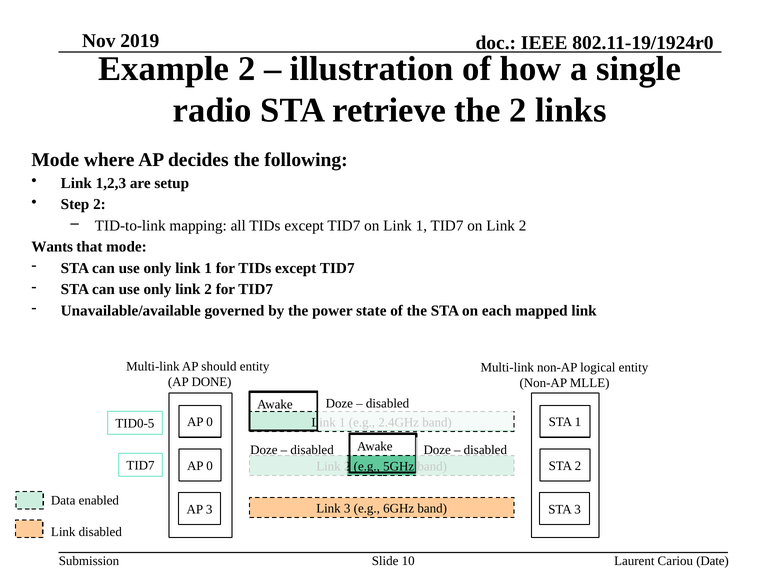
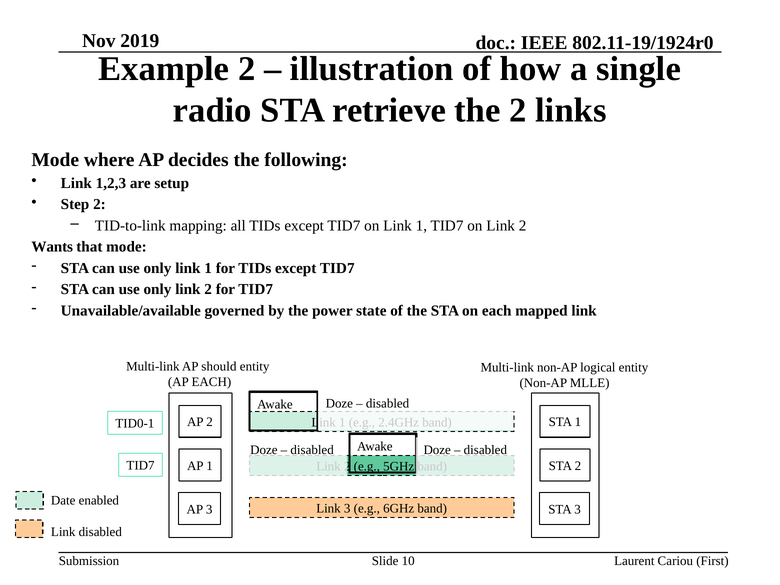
AP DONE: DONE -> EACH (211, 382)
0: 0 -> 2 (210, 422)
TID0-5: TID0-5 -> TID0-1 (135, 424)
0: 0 -> 1 (210, 466)
Data: Data -> Date (63, 501)
Date: Date -> First (712, 561)
